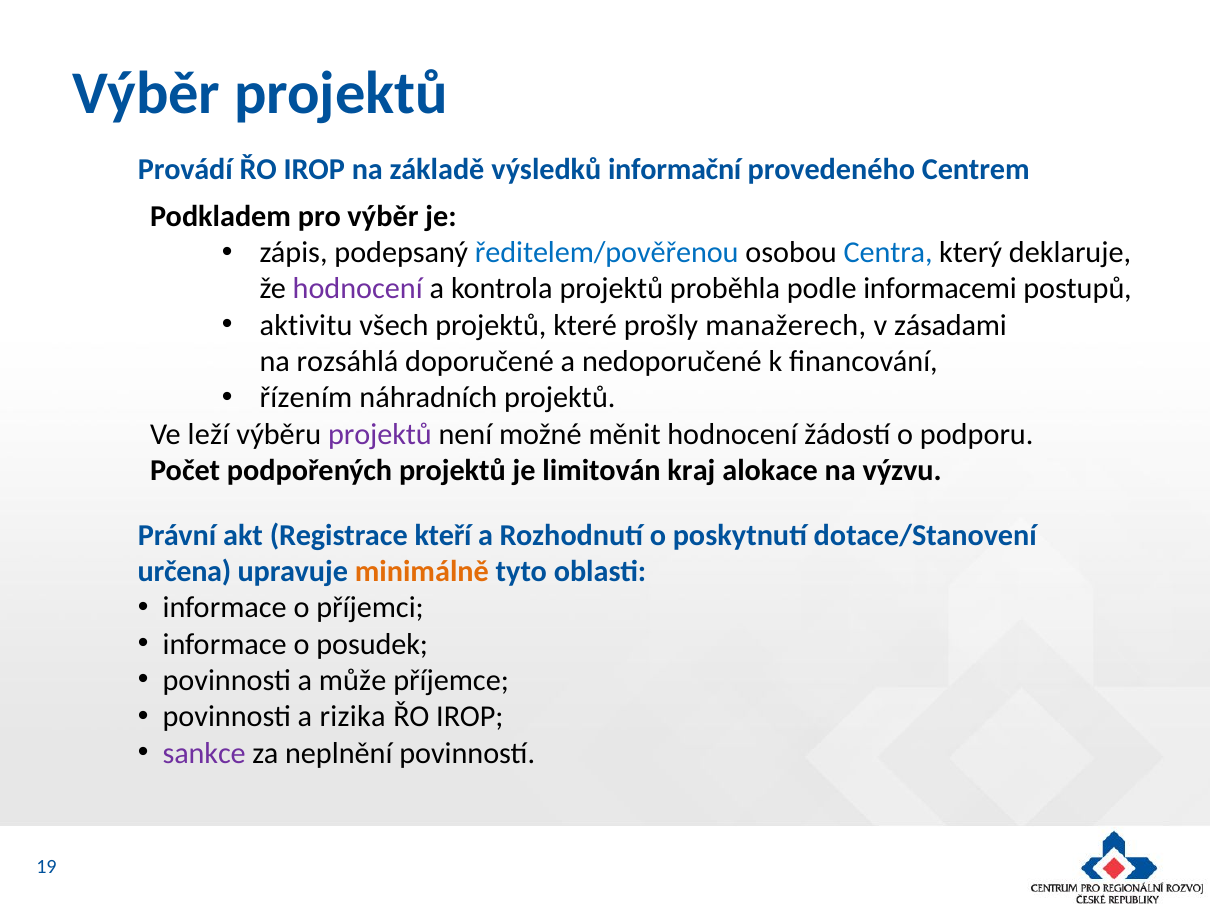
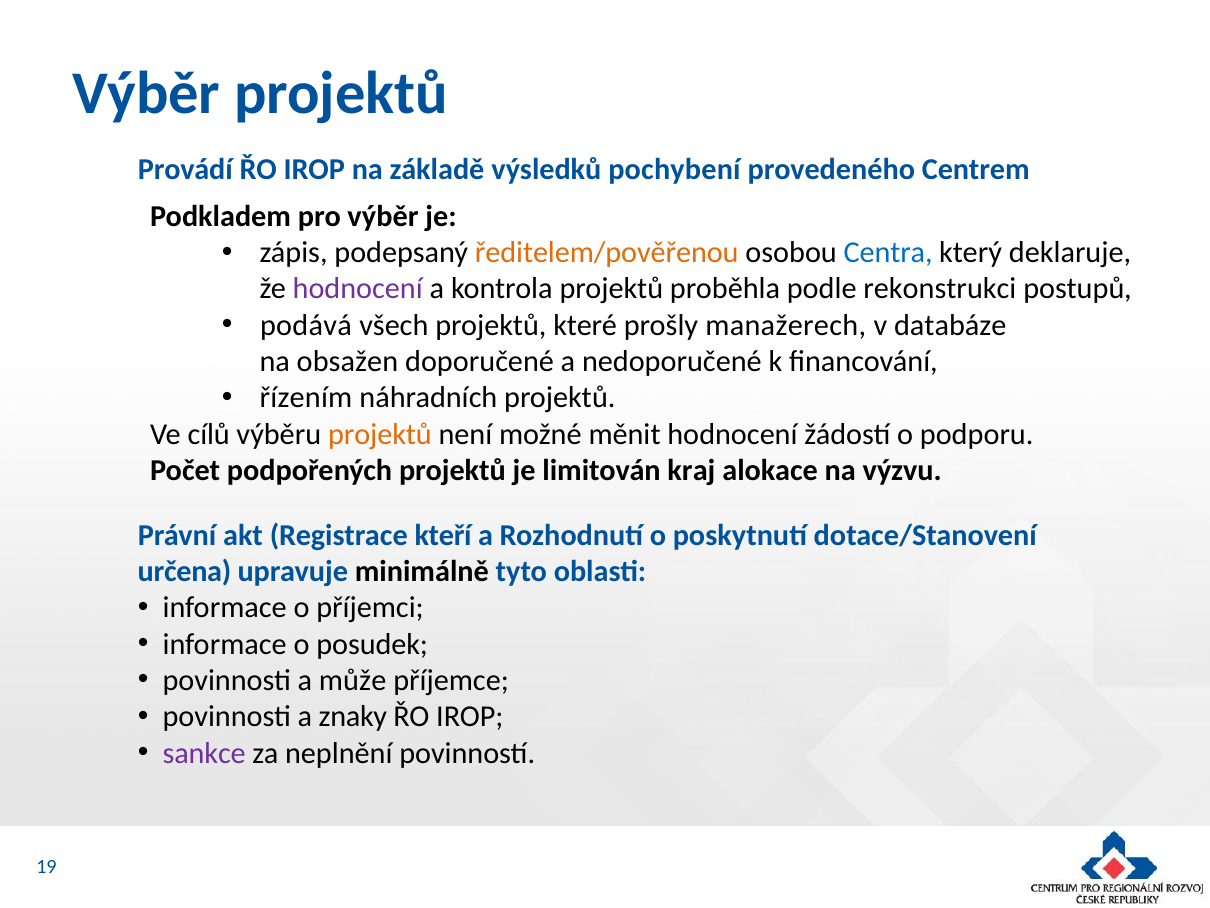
informační: informační -> pochybení (674, 170)
ředitelem/pověřenou colour: blue -> orange (607, 253)
informacemi: informacemi -> rekonstrukci (940, 289)
aktivitu: aktivitu -> podává (306, 325)
zásadami: zásadami -> databáze (950, 325)
rozsáhlá: rozsáhlá -> obsažen (347, 361)
leží: leží -> cílů (209, 434)
projektů colour: purple -> orange (380, 434)
minimálně colour: orange -> black (422, 571)
rizika: rizika -> znaky (353, 716)
